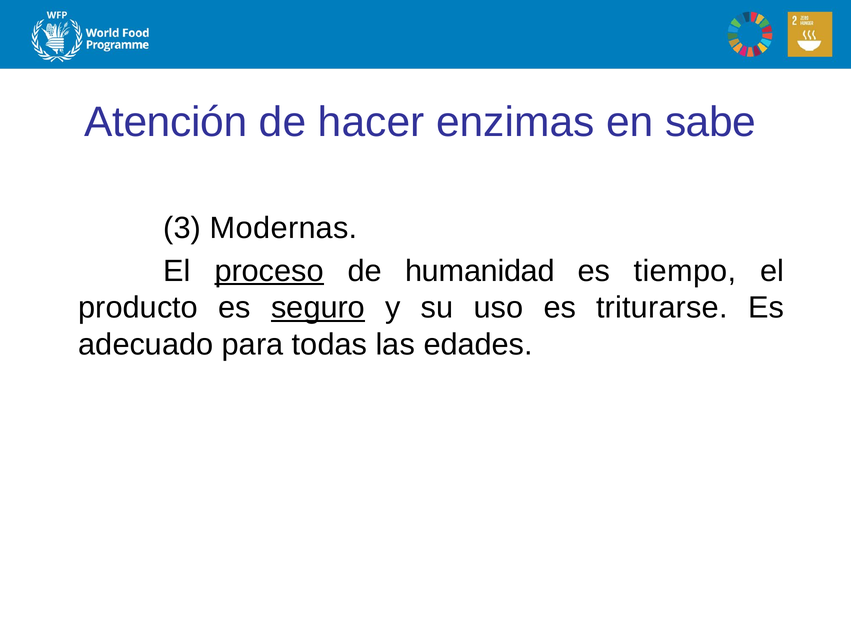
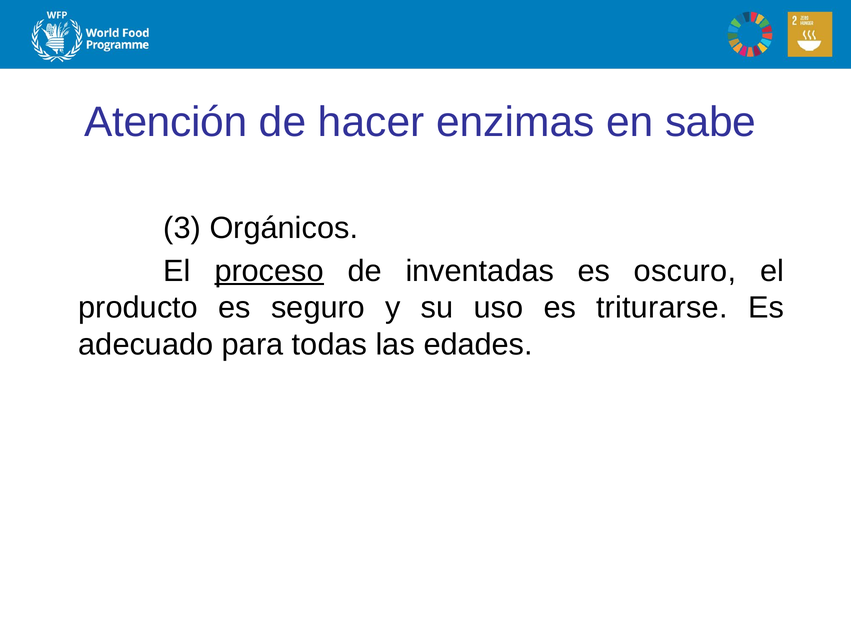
Modernas: Modernas -> Orgánicos (284, 228)
humanidad: humanidad -> inventadas (480, 271)
tiempo: tiempo -> oscuro (685, 271)
seguro underline: present -> none (318, 308)
